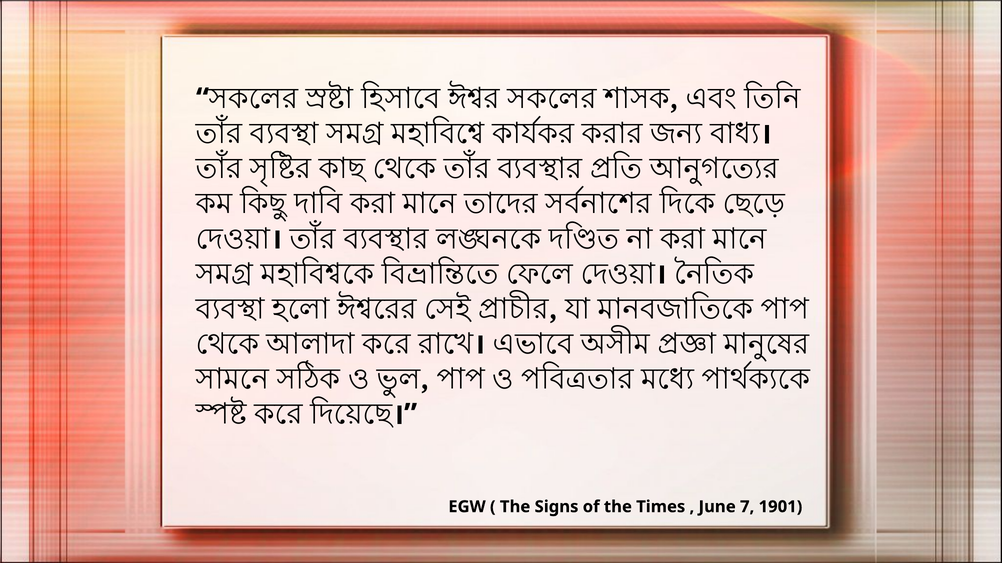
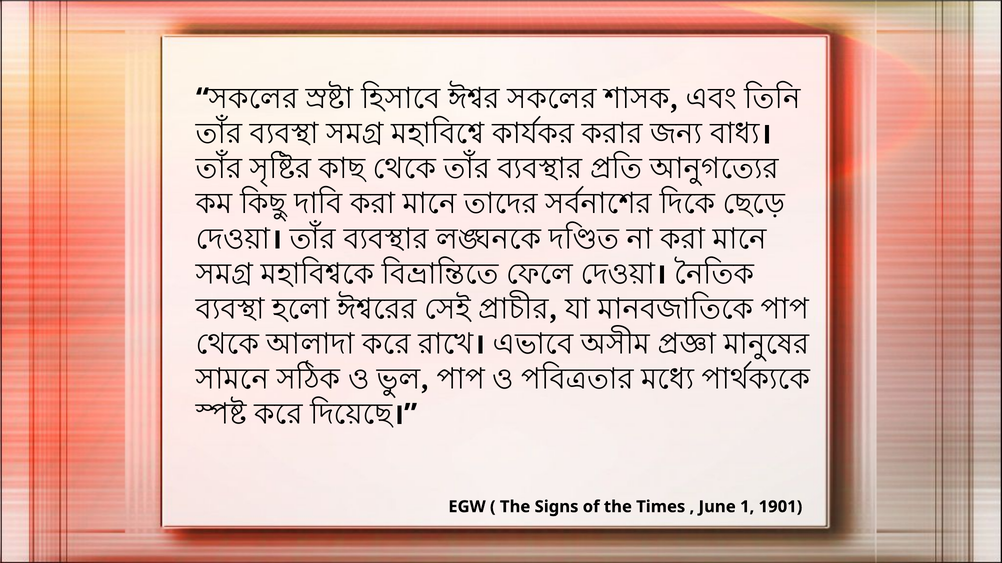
7: 7 -> 1 (747, 507)
